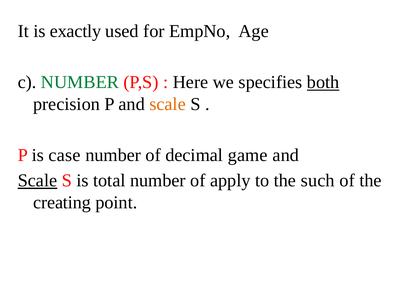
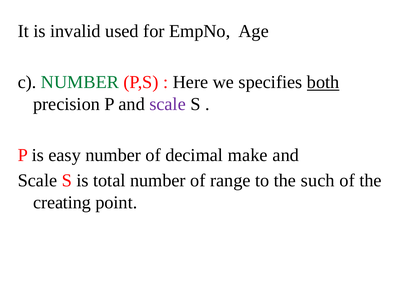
exactly: exactly -> invalid (75, 31)
scale colour: orange -> purple (168, 104)
case: case -> easy (65, 155)
game: game -> make (248, 155)
Scale underline: present -> none (37, 181)
apply: apply -> range (230, 181)
